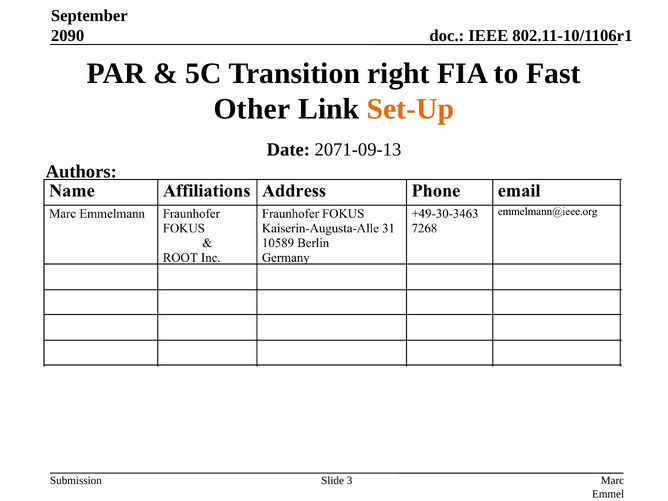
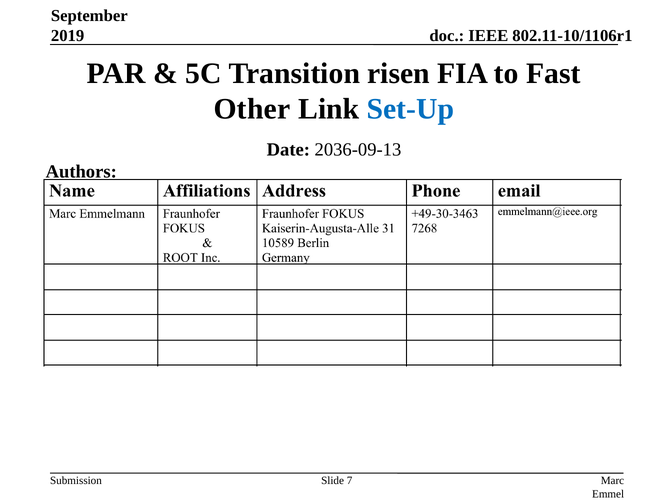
2090: 2090 -> 2019 (68, 36)
right: right -> risen (399, 73)
Set-Up colour: orange -> blue (410, 109)
2071-09-13: 2071-09-13 -> 2036-09-13 (358, 149)
3: 3 -> 7 (350, 480)
